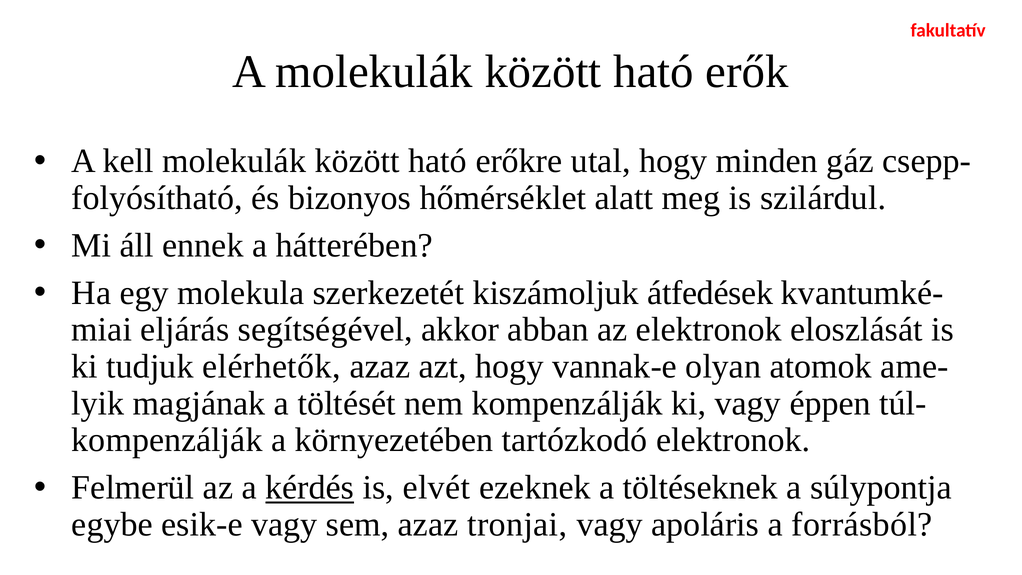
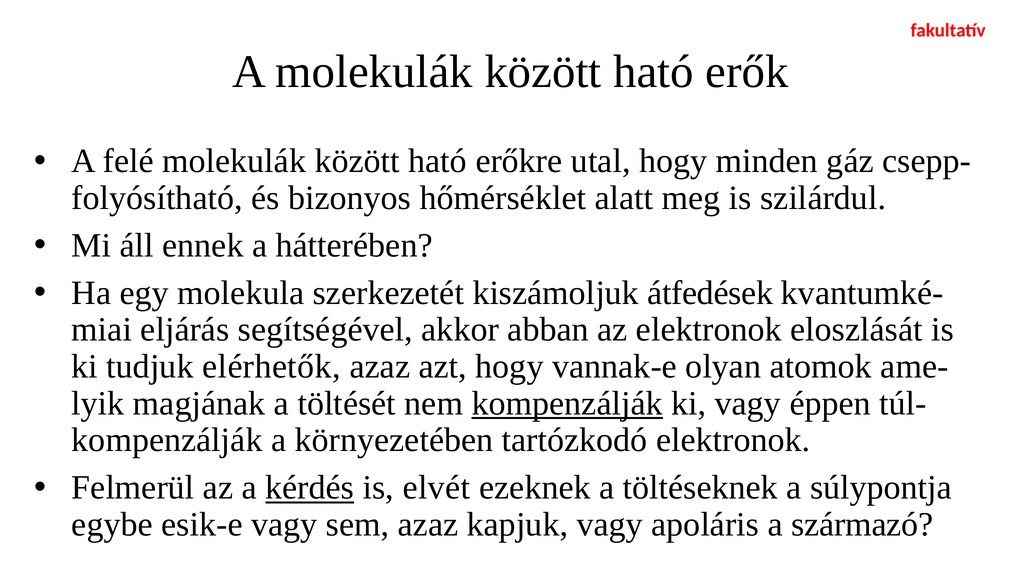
kell: kell -> felé (128, 161)
kompenzálják underline: none -> present (567, 403)
tronjai: tronjai -> kapjuk (517, 524)
forrásból: forrásból -> származó (862, 524)
